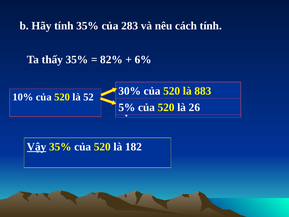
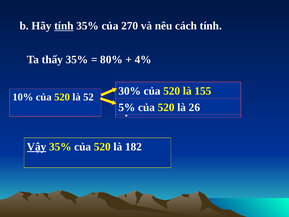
tính underline: none -> present (64, 26)
283: 283 -> 270 (130, 26)
82%: 82% -> 80% (111, 60)
6%: 6% -> 4% (143, 60)
883: 883 -> 155 (203, 91)
